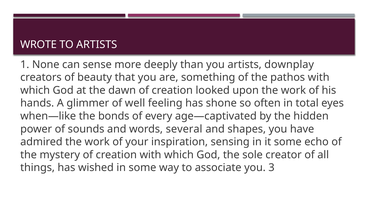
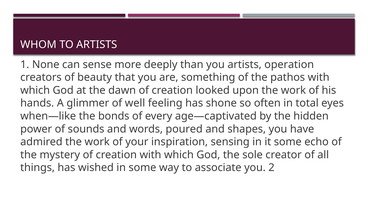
WROTE: WROTE -> WHOM (38, 45)
downplay: downplay -> operation (289, 65)
several: several -> poured (184, 129)
3: 3 -> 2 (271, 168)
